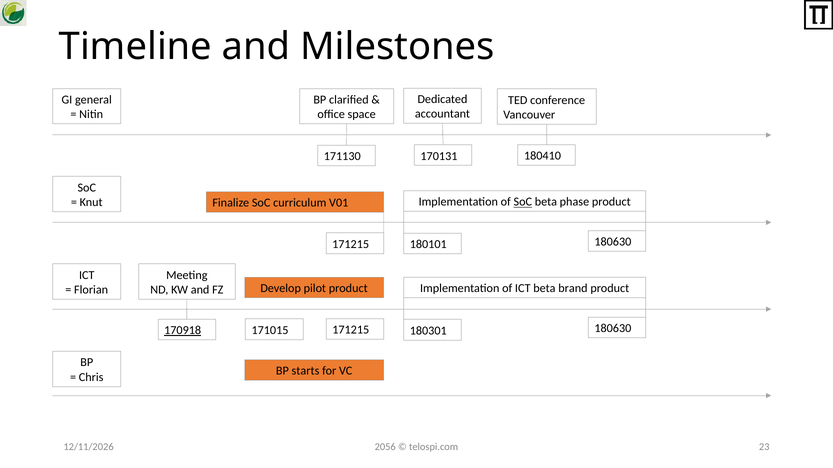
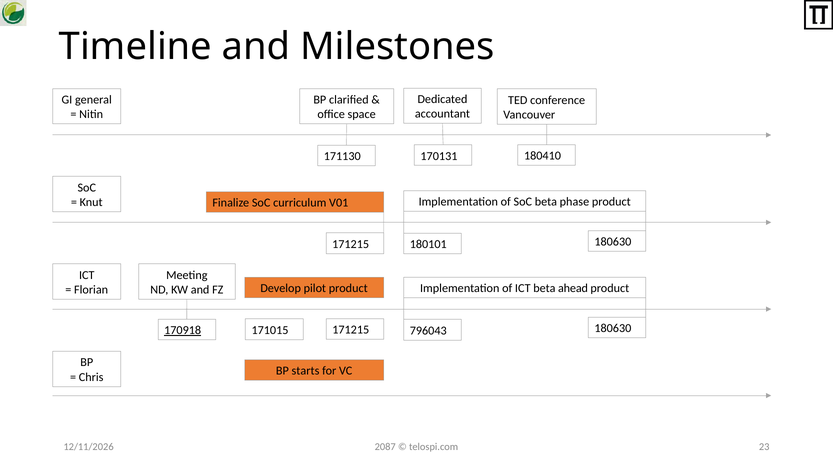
SoC underline: present -> none (523, 202)
brand: brand -> ahead (573, 289)
180301: 180301 -> 796043 (428, 331)
2056: 2056 -> 2087 (385, 447)
